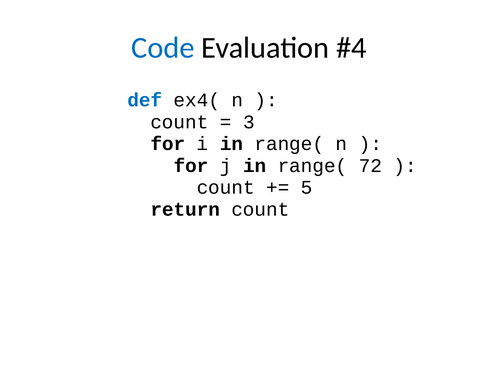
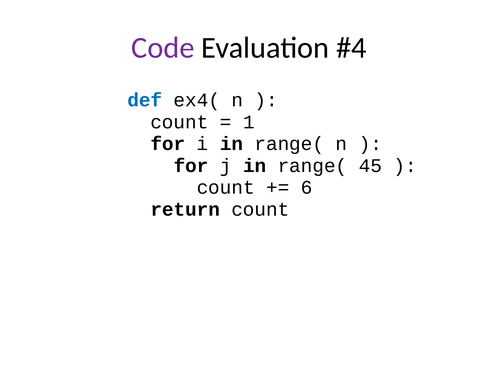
Code colour: blue -> purple (163, 48)
3: 3 -> 1 (249, 122)
72: 72 -> 45 (370, 166)
5: 5 -> 6 (307, 187)
